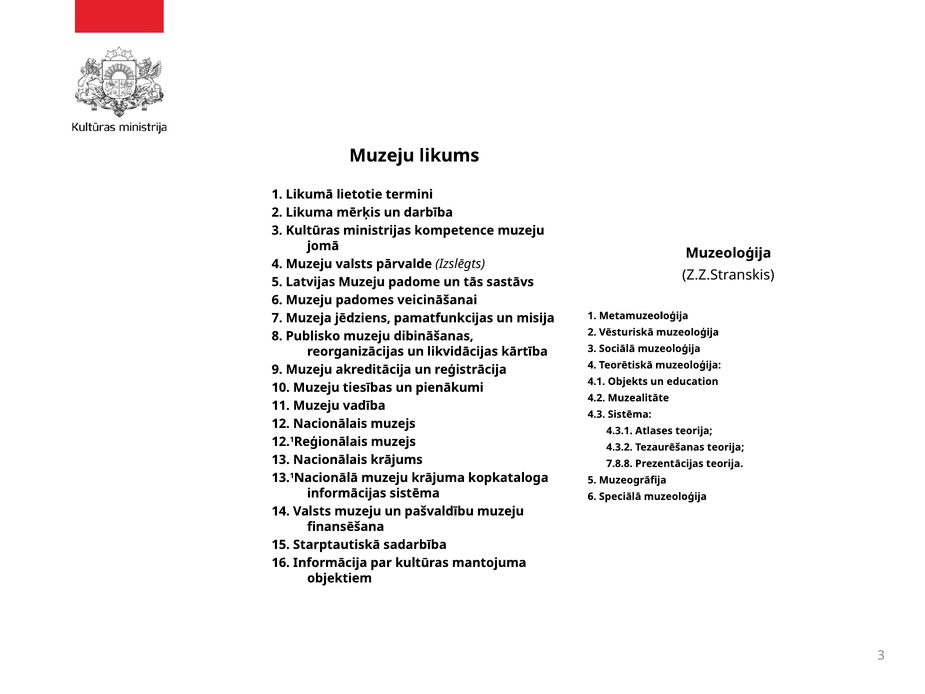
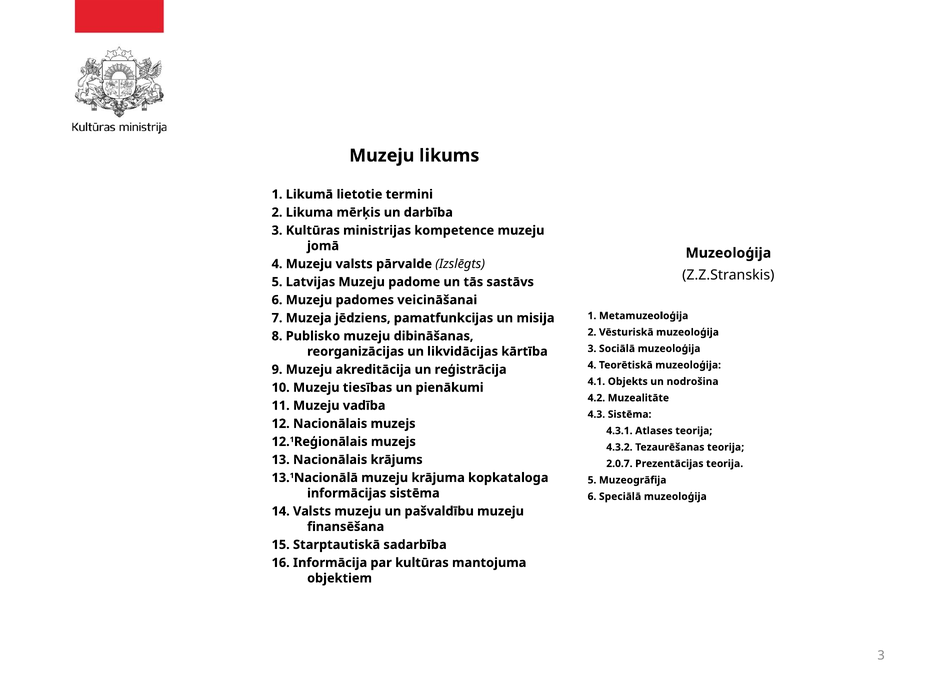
education: education -> nodrošina (693, 381)
7.8.8: 7.8.8 -> 2.0.7 (619, 463)
